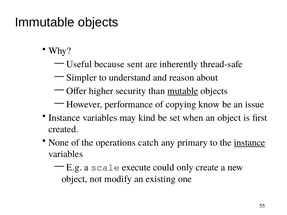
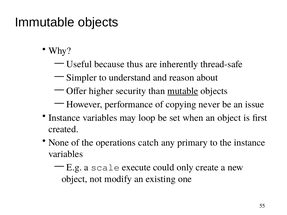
sent: sent -> thus (135, 64)
know: know -> never (209, 104)
kind: kind -> loop (147, 118)
instance underline: present -> none (250, 143)
